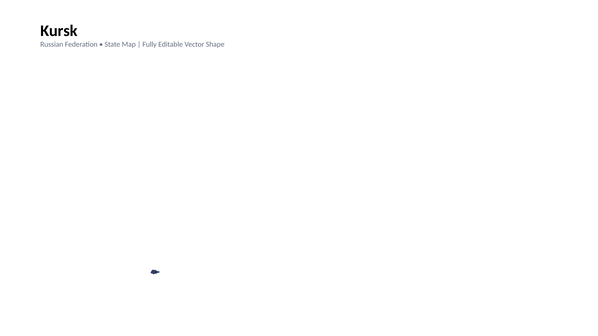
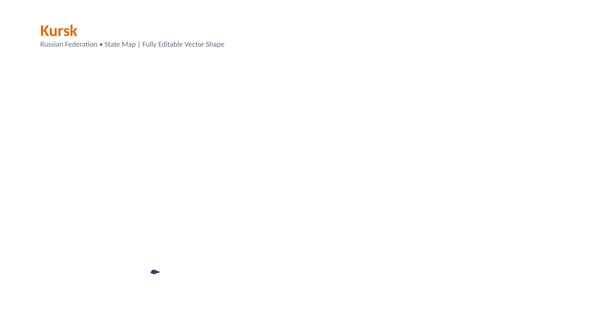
Kursk colour: black -> orange (59, 31)
